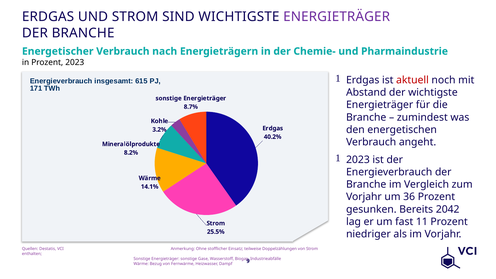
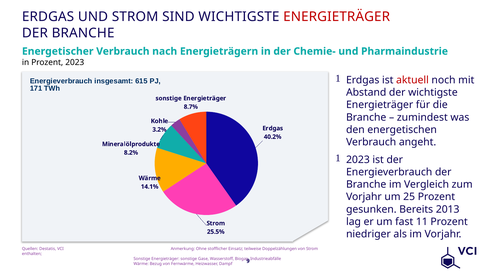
ENERGIETRÄGER colour: purple -> red (337, 17)
36: 36 -> 25 (409, 197)
2042: 2042 -> 2013 (448, 209)
